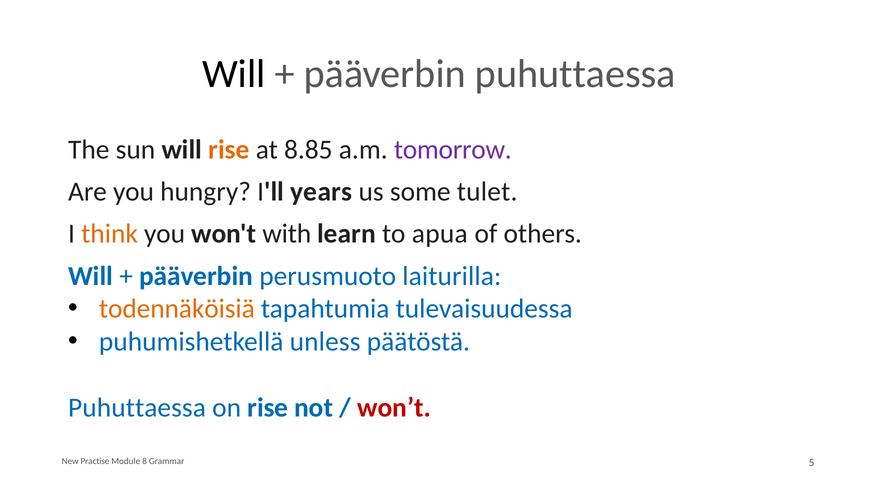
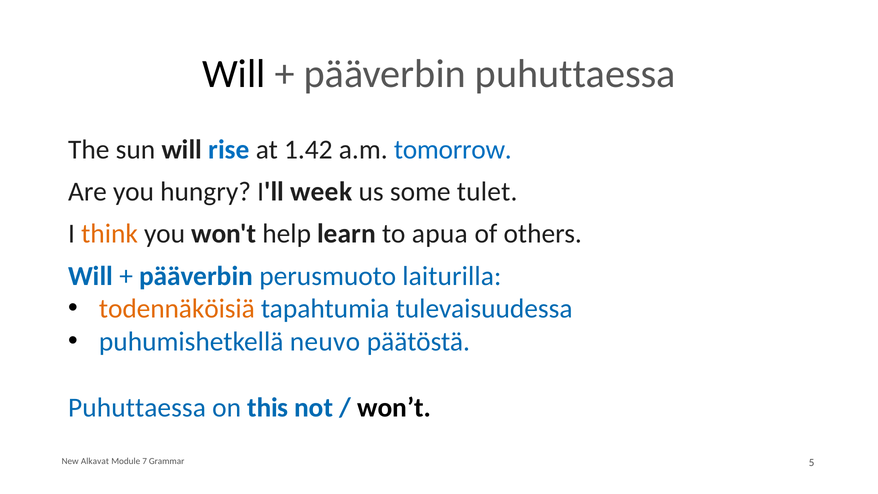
rise colour: orange -> blue (229, 150)
8.85: 8.85 -> 1.42 (308, 150)
tomorrow colour: purple -> blue (453, 150)
years: years -> week (321, 192)
with: with -> help (287, 234)
unless: unless -> neuvo (325, 342)
on rise: rise -> this (268, 408)
won’t colour: red -> black (394, 408)
Practise: Practise -> Alkavat (95, 461)
8: 8 -> 7 (145, 461)
